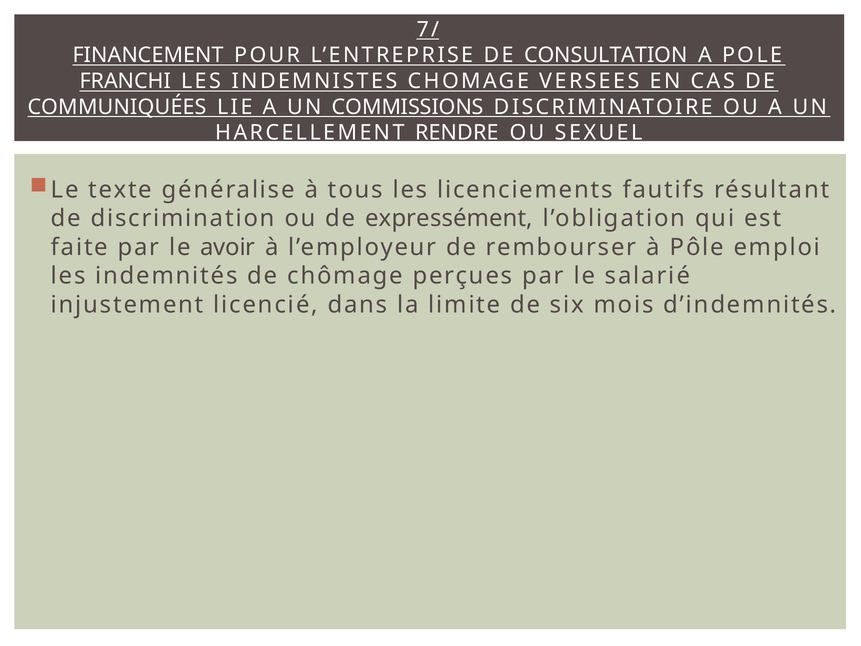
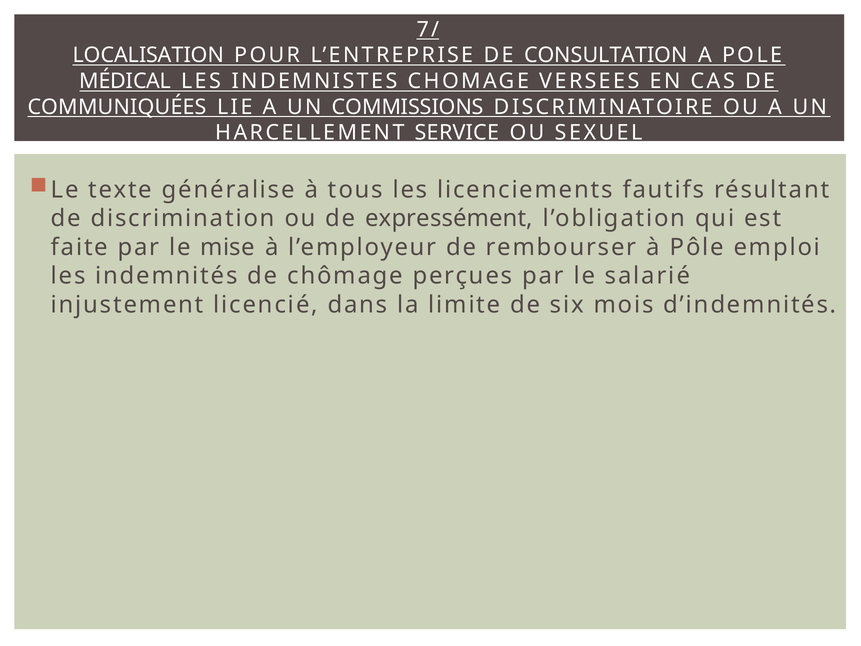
FINANCEMENT: FINANCEMENT -> LOCALISATION (148, 55)
FRANCHI: FRANCHI -> MÉDICAL (125, 81)
RENDRE: RENDRE -> SERVICE (457, 133)
avoir: avoir -> mise (228, 247)
